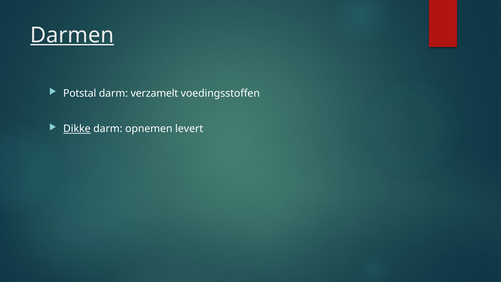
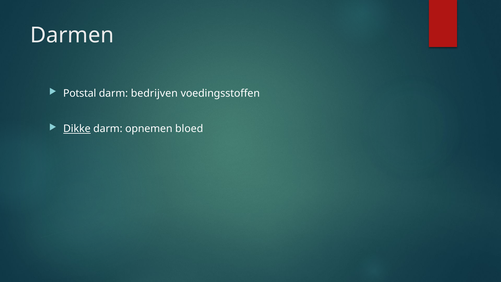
Darmen underline: present -> none (72, 35)
verzamelt: verzamelt -> bedrijven (154, 93)
levert: levert -> bloed (189, 129)
